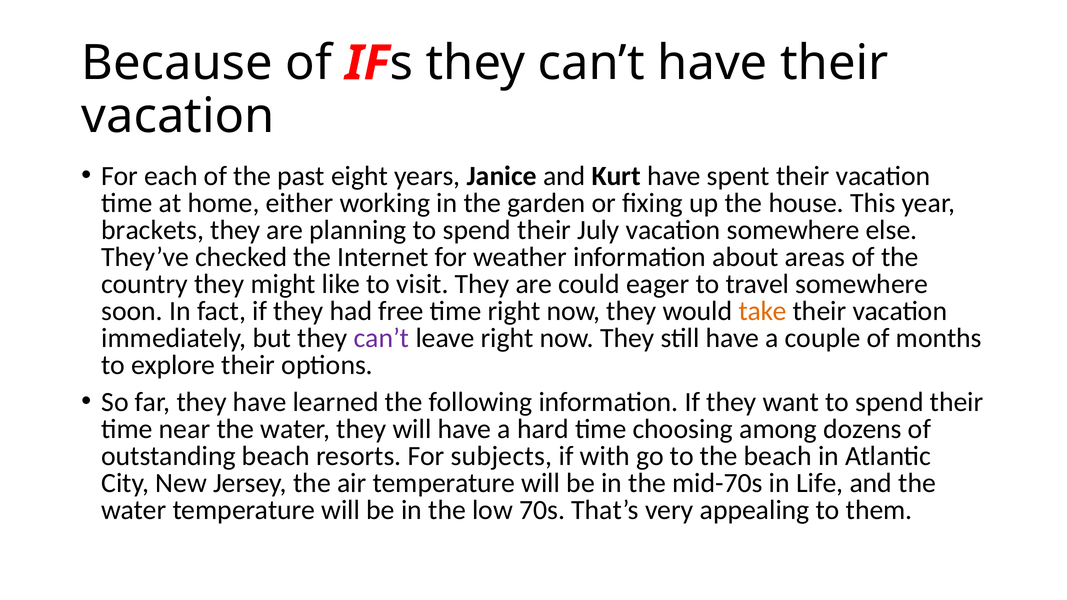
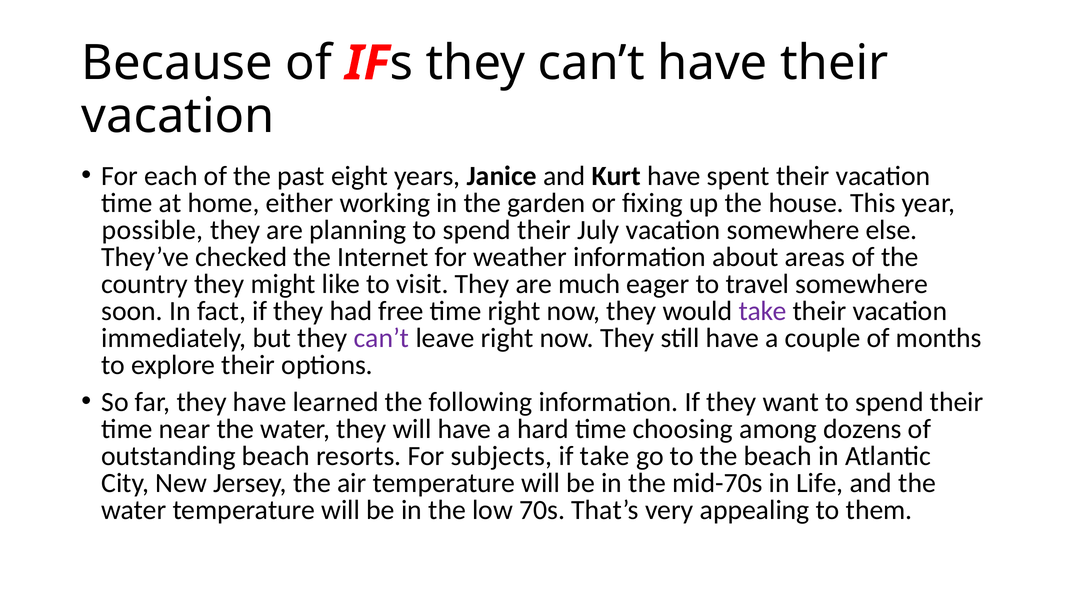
brackets: brackets -> possible (152, 230)
could: could -> much (589, 284)
take colour: orange -> purple (763, 311)
if with: with -> take (605, 456)
